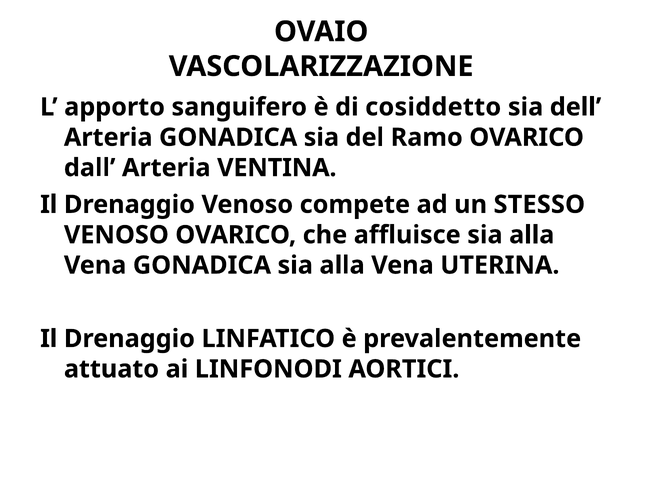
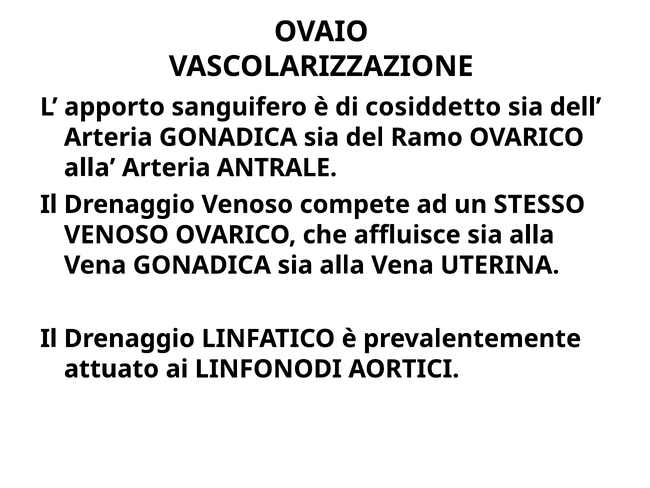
dall: dall -> alla (90, 168)
VENTINA: VENTINA -> ANTRALE (277, 168)
